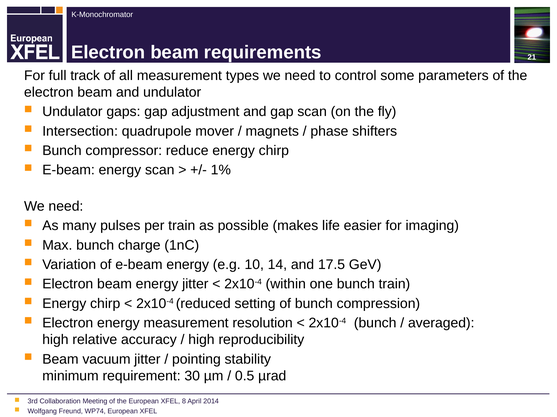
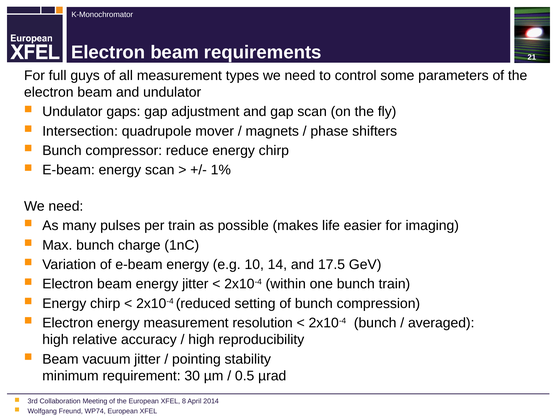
track: track -> guys (85, 76)
